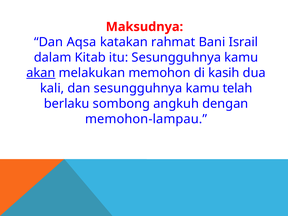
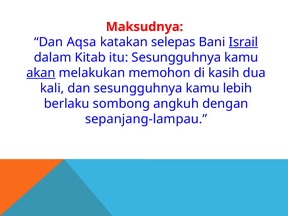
rahmat: rahmat -> selepas (173, 42)
Israil underline: none -> present (243, 42)
telah: telah -> lebih (237, 88)
memohon-lampau: memohon-lampau -> sepanjang-lampau (146, 119)
